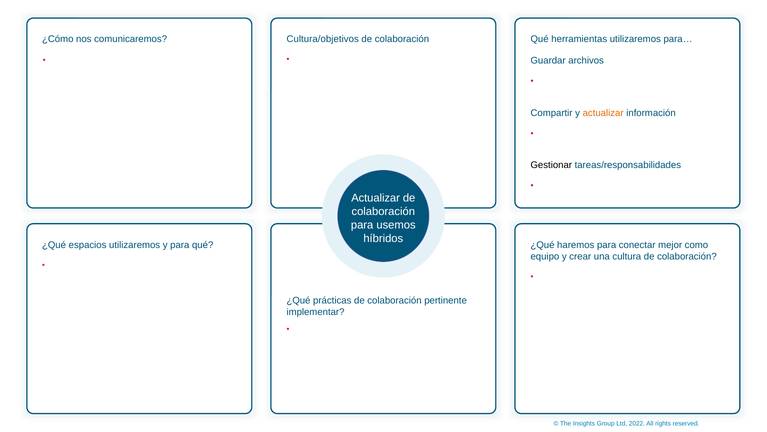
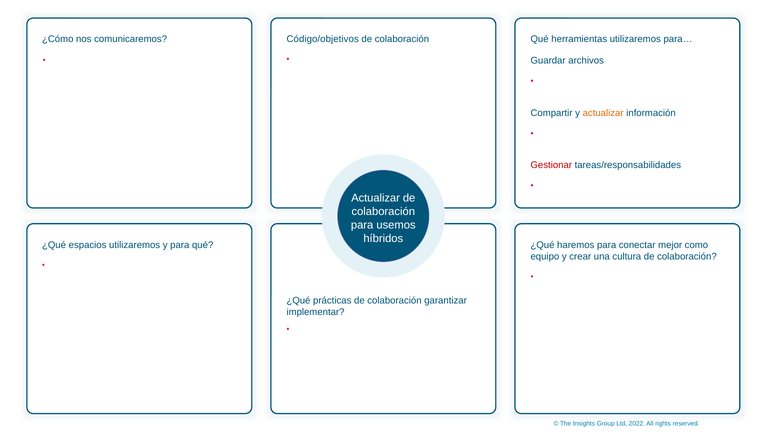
Cultura/objetivos: Cultura/objetivos -> Código/objetivos (323, 39)
Gestionar colour: black -> red (551, 165)
pertinente: pertinente -> garantizar (446, 300)
